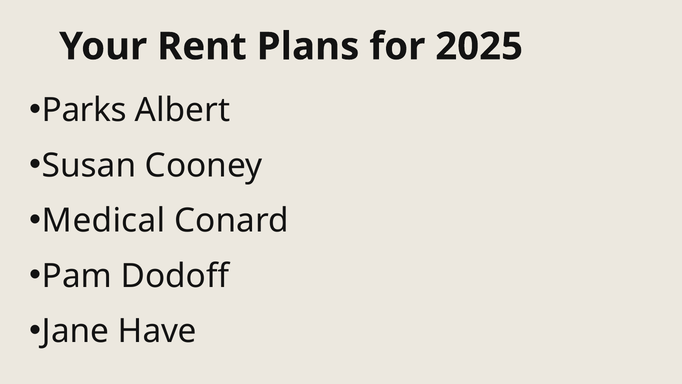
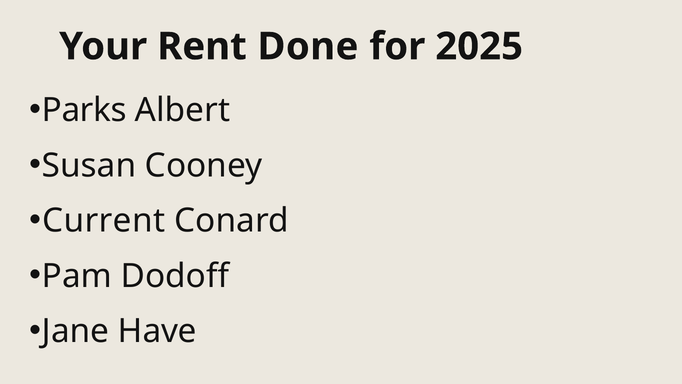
Plans: Plans -> Done (308, 47)
Medical: Medical -> Current (104, 221)
